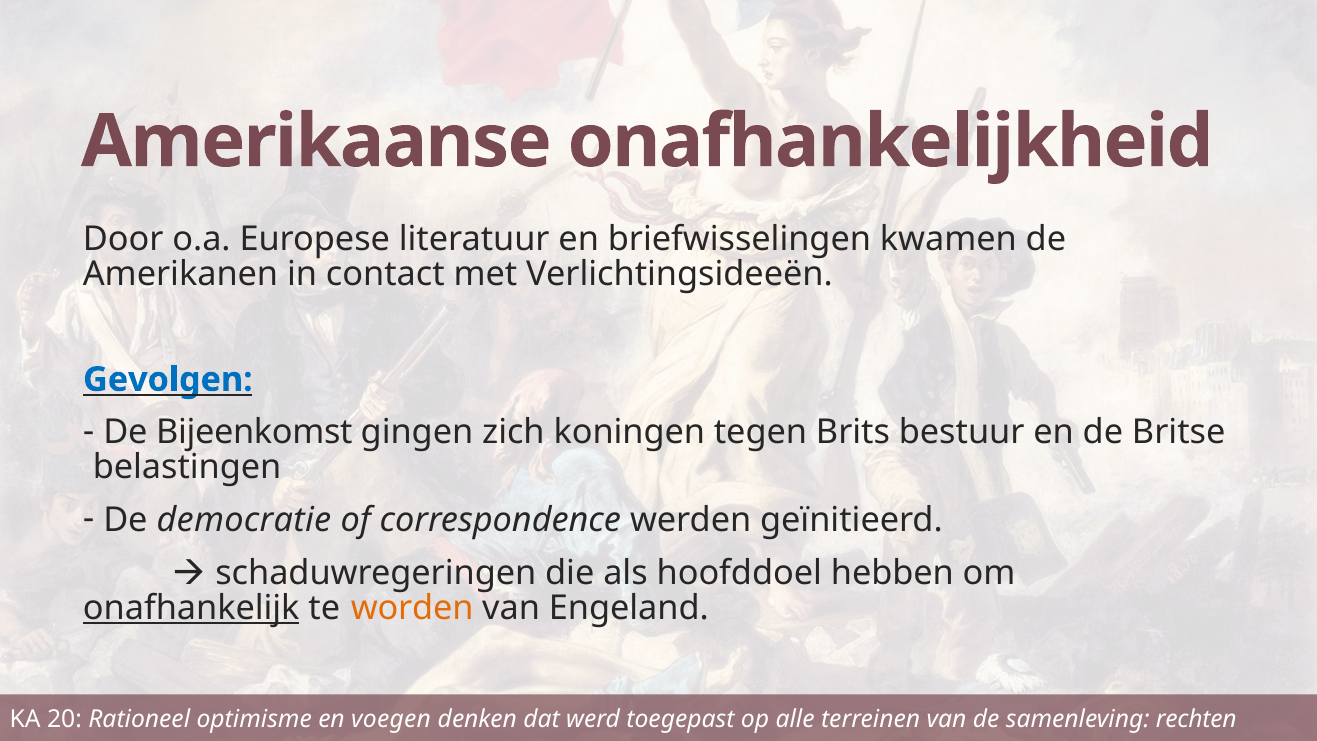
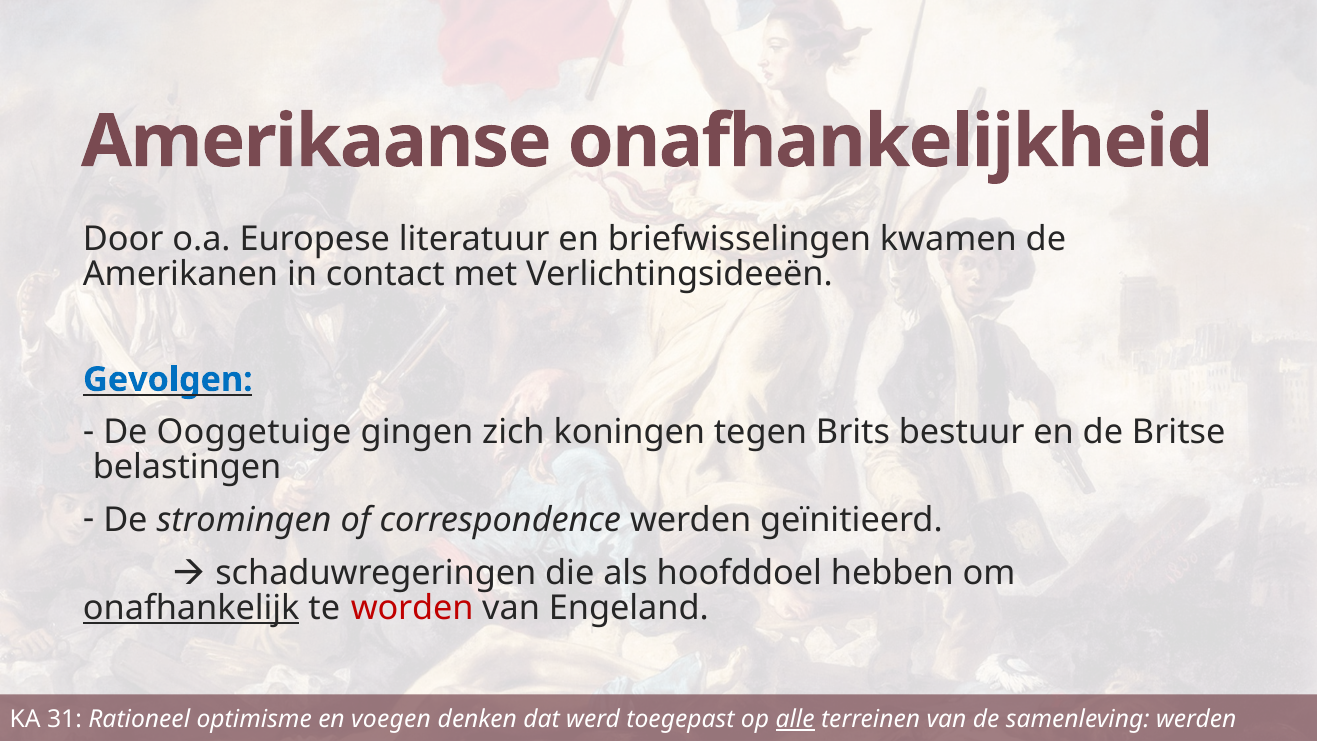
Bijeenkomst: Bijeenkomst -> Ooggetuige (254, 432)
democratie: democratie -> stromingen (244, 520)
worden colour: orange -> red (412, 608)
20: 20 -> 31 (65, 719)
alle underline: none -> present (795, 719)
samenleving rechten: rechten -> werden (1196, 719)
